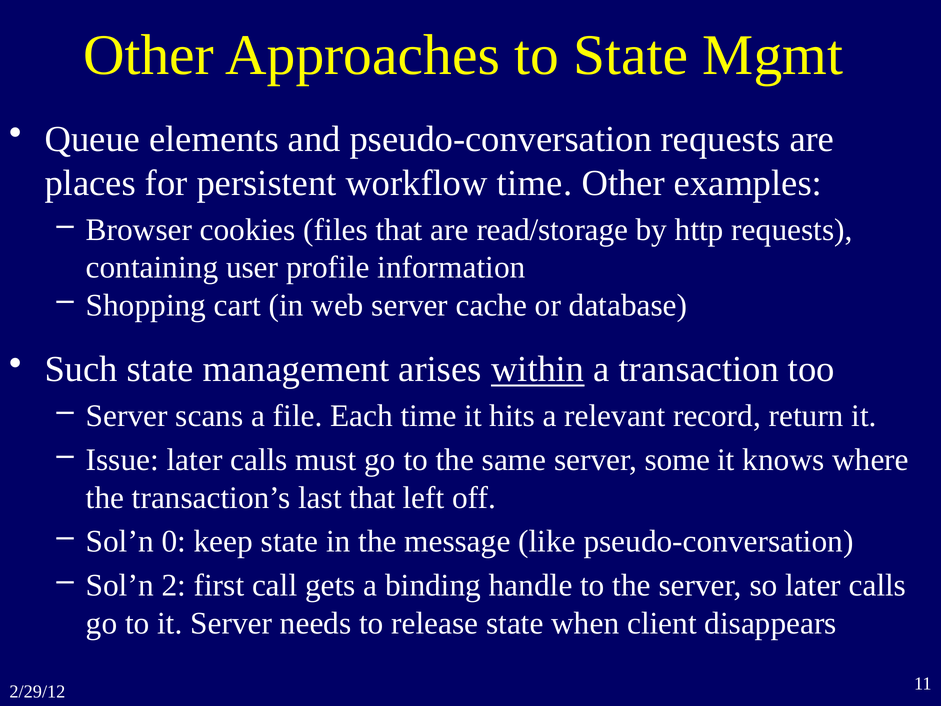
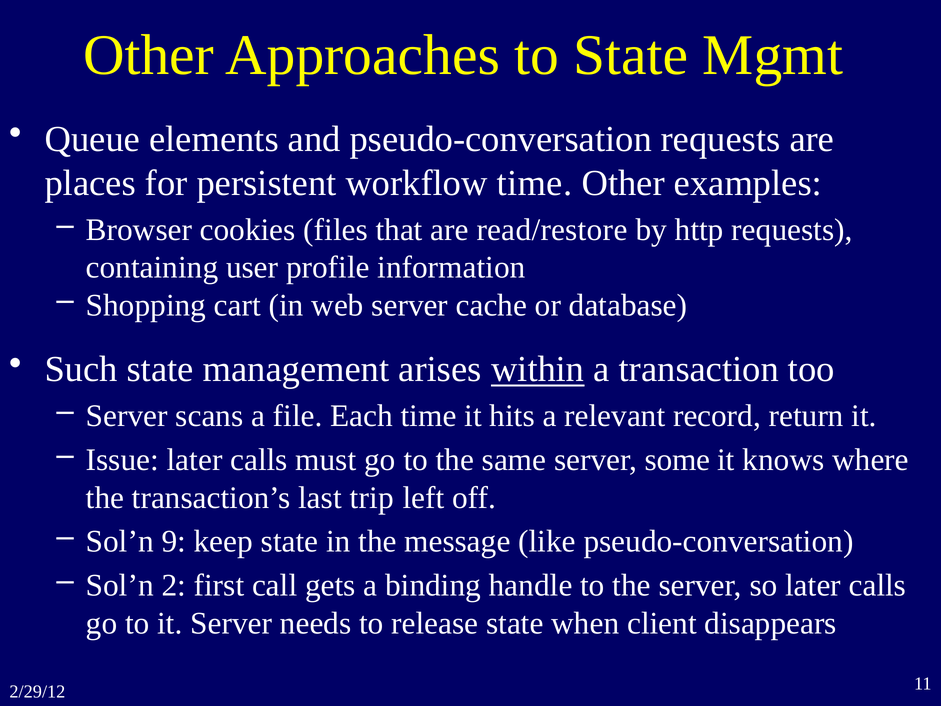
read/storage: read/storage -> read/restore (552, 230)
last that: that -> trip (372, 497)
0: 0 -> 9 (174, 541)
